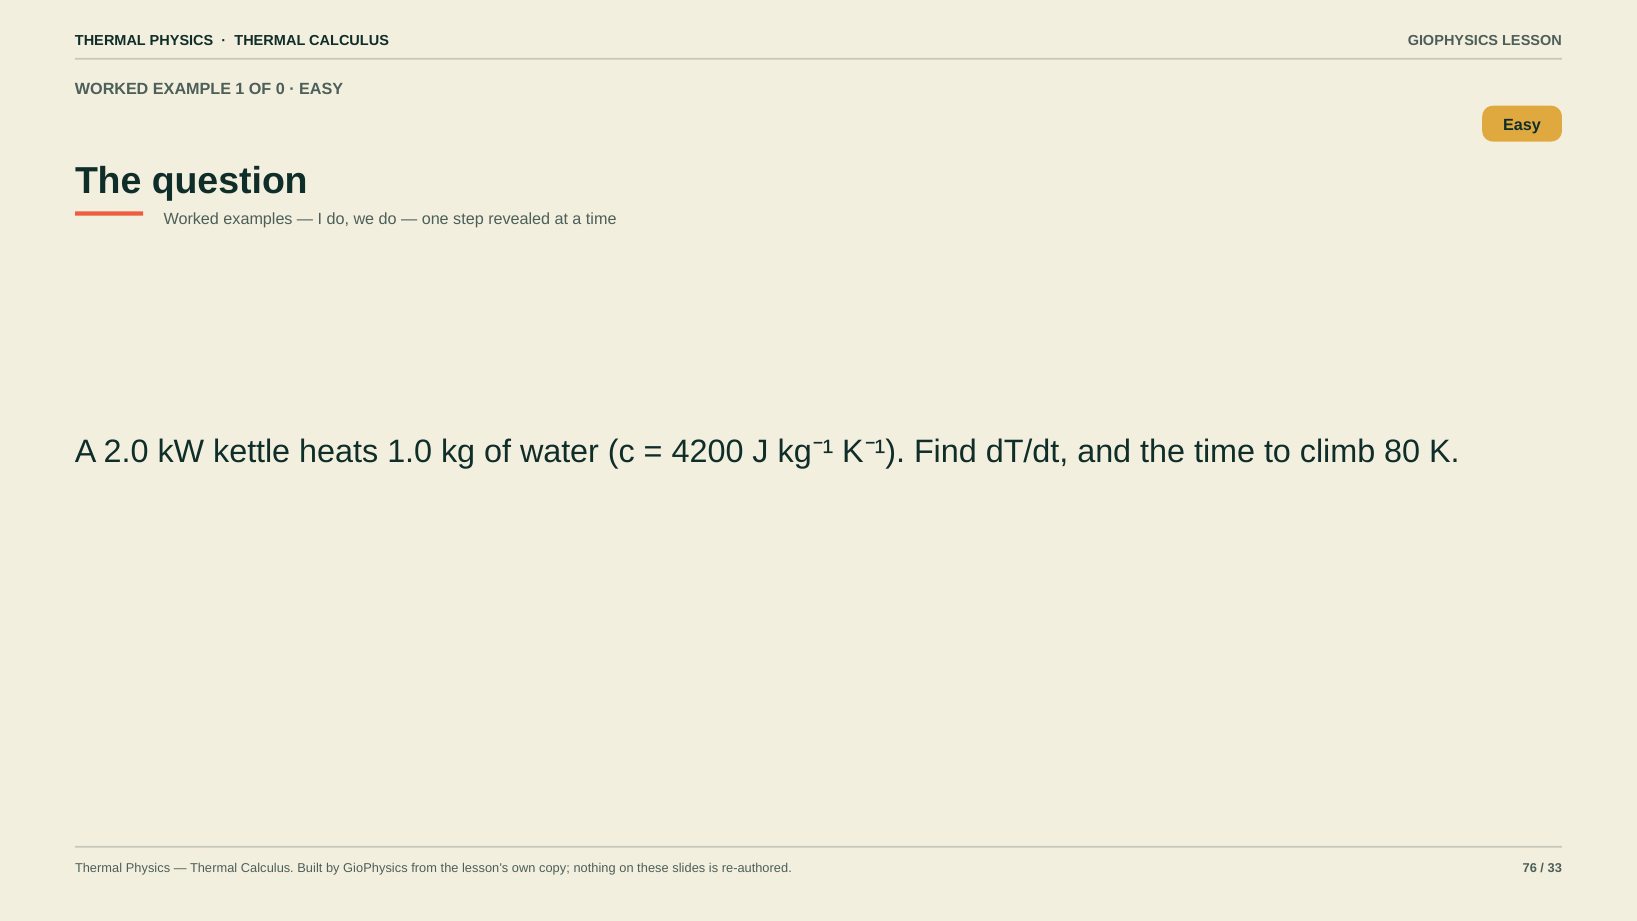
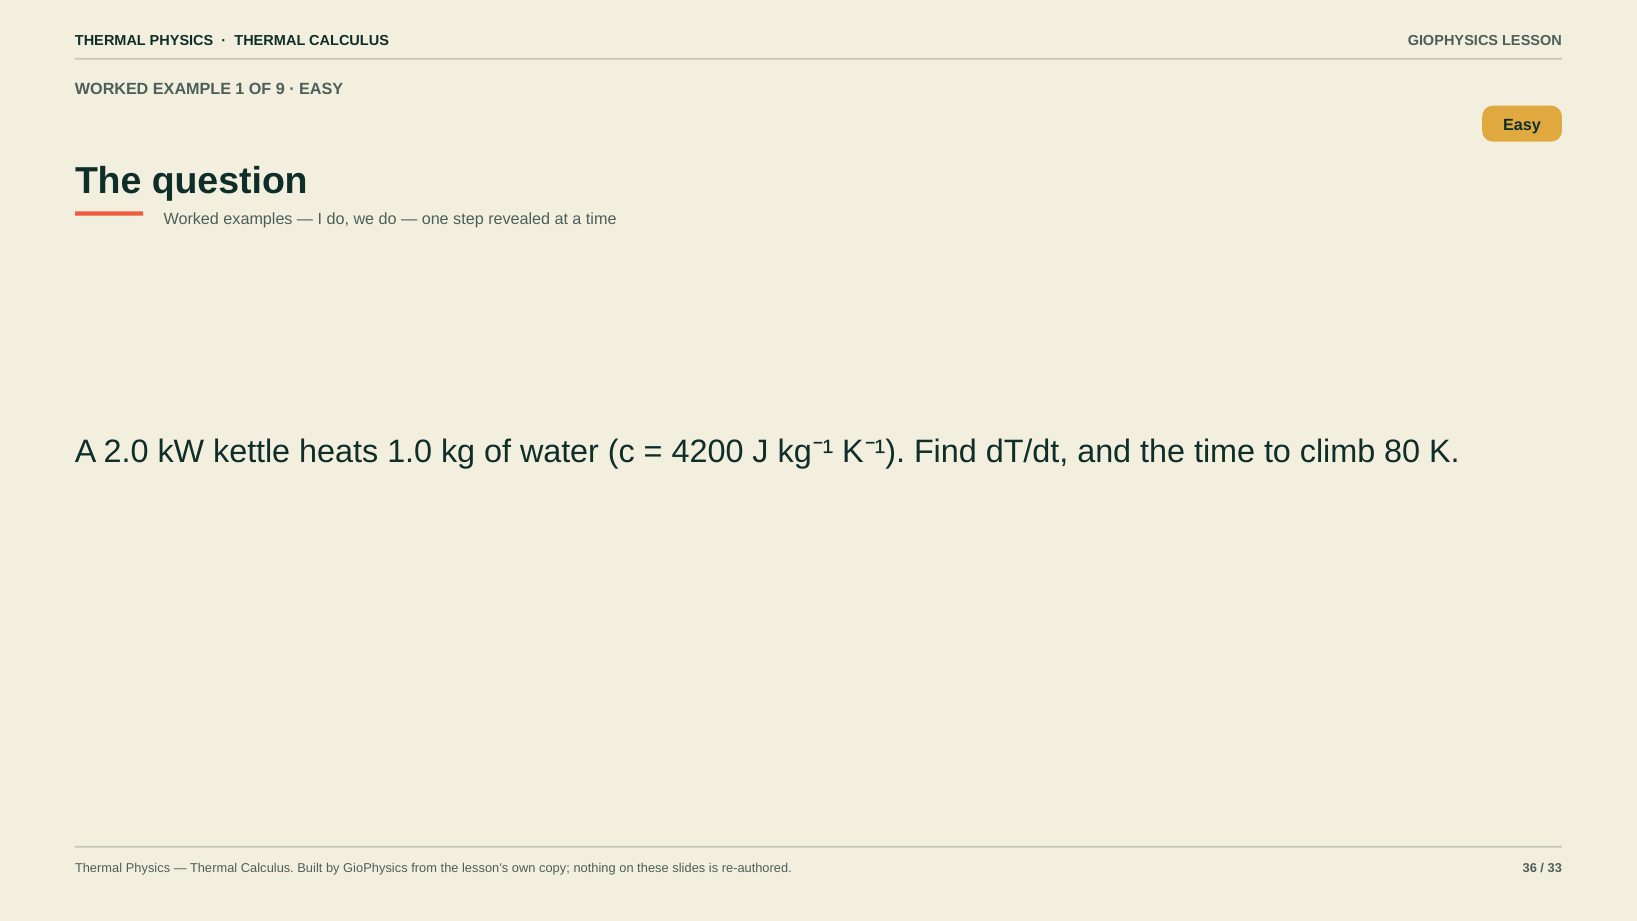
0: 0 -> 9 (280, 89)
76: 76 -> 36 (1530, 868)
